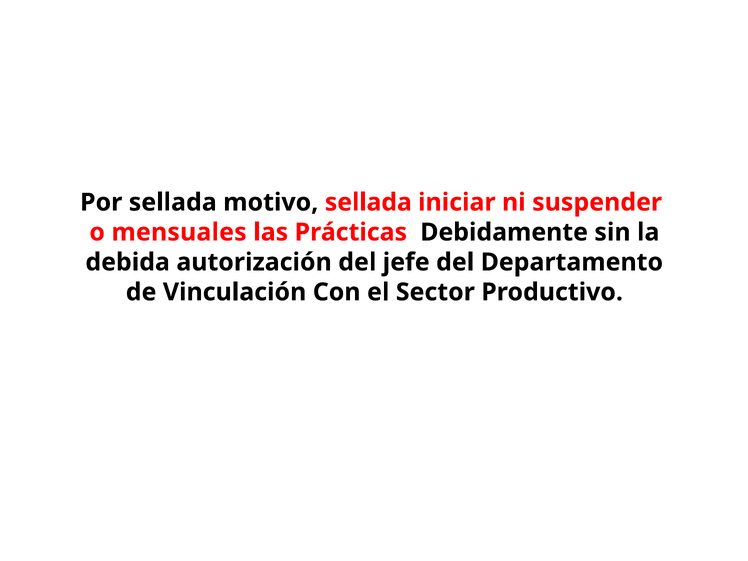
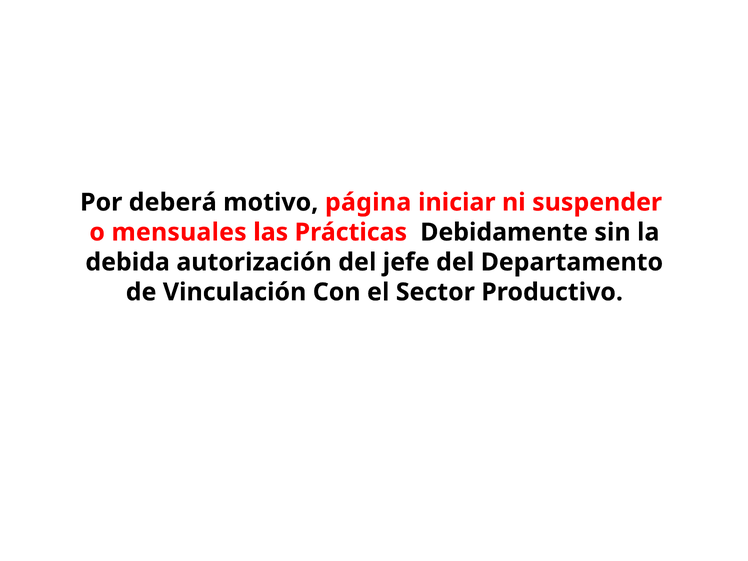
Por sellada: sellada -> deberá (173, 202)
motivo sellada: sellada -> página (368, 202)
